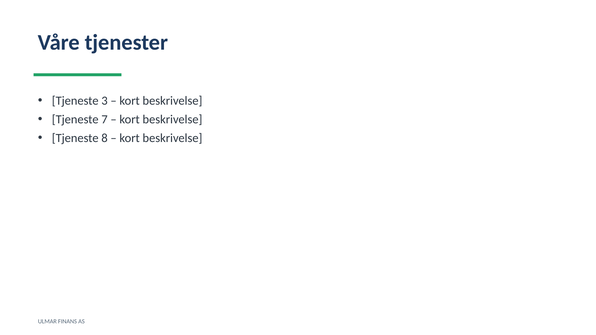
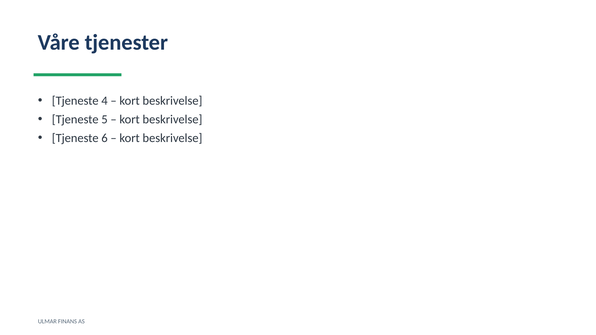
3: 3 -> 4 (104, 101)
7: 7 -> 5 (104, 120)
8: 8 -> 6 (104, 138)
